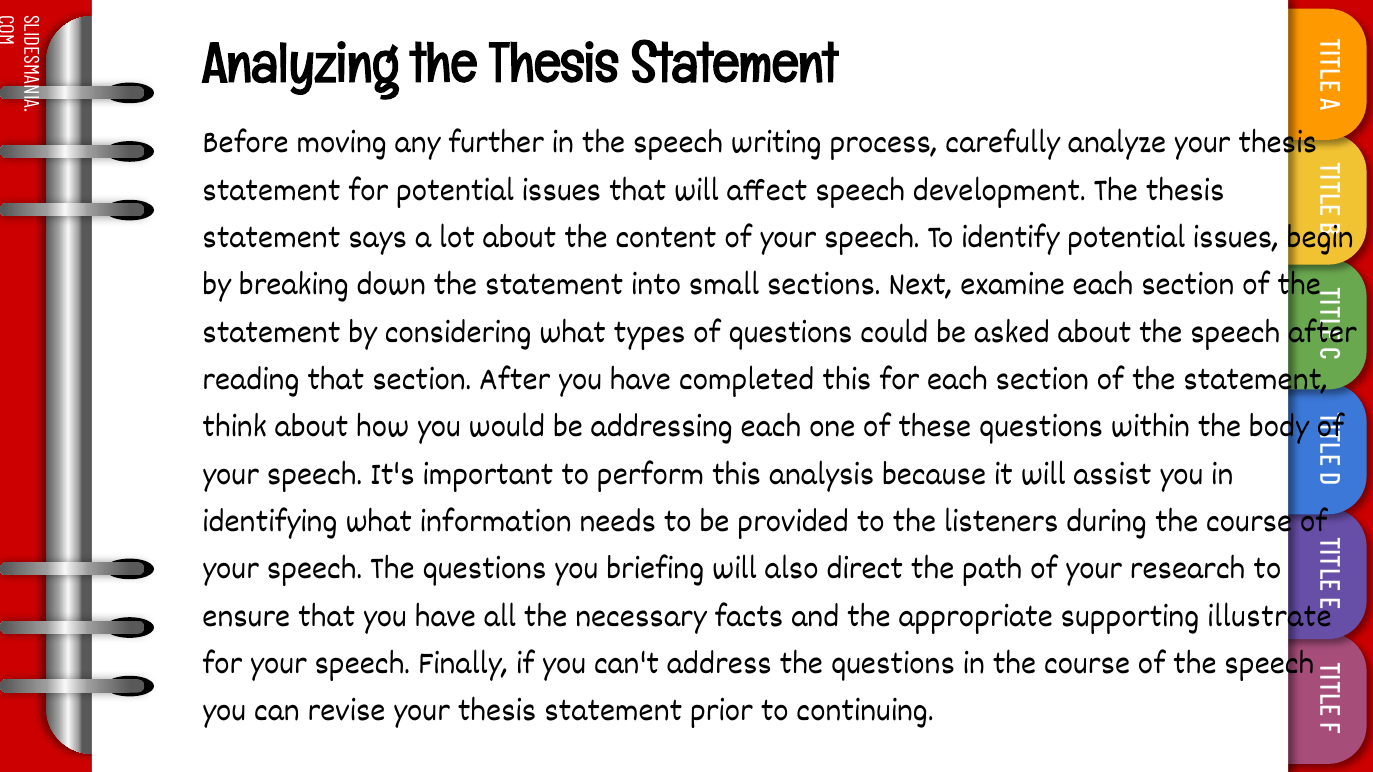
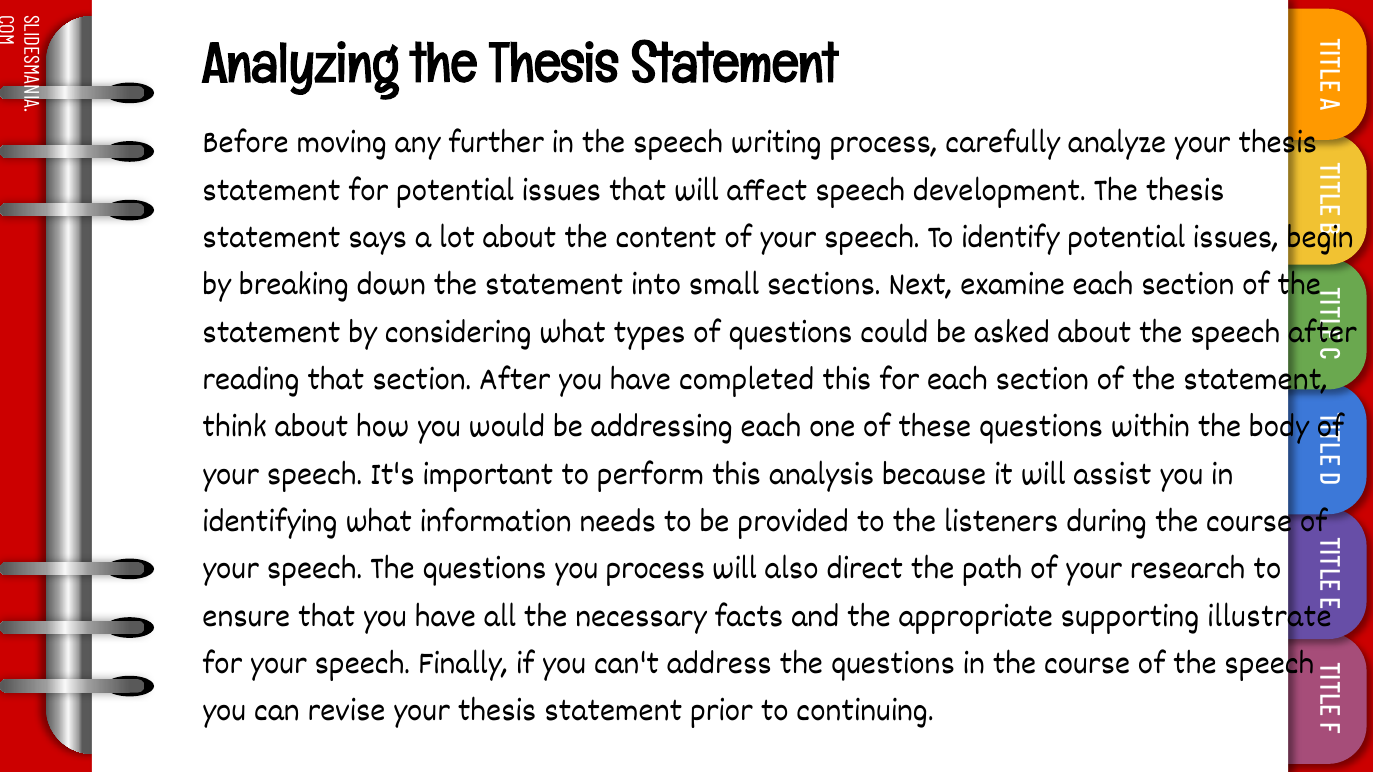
you briefing: briefing -> process (655, 568)
